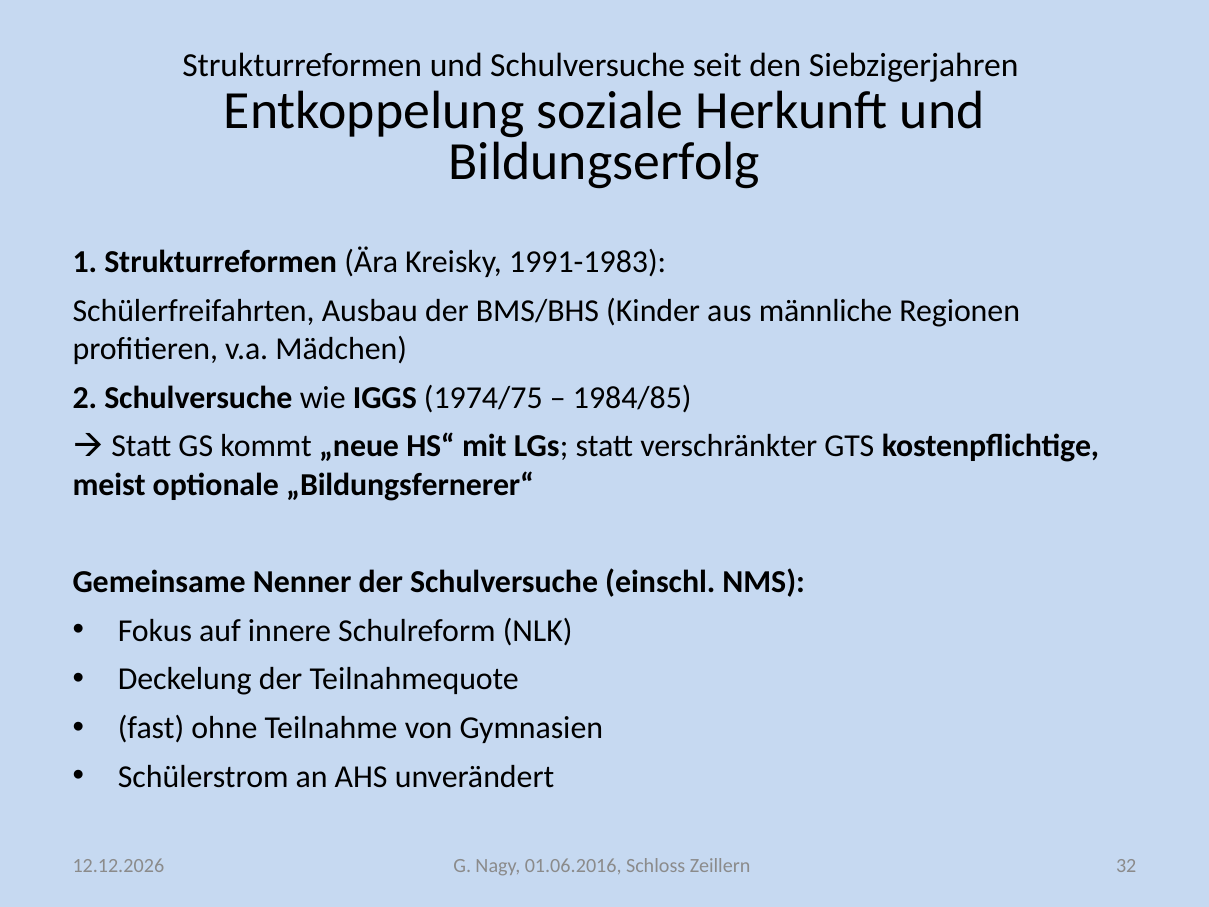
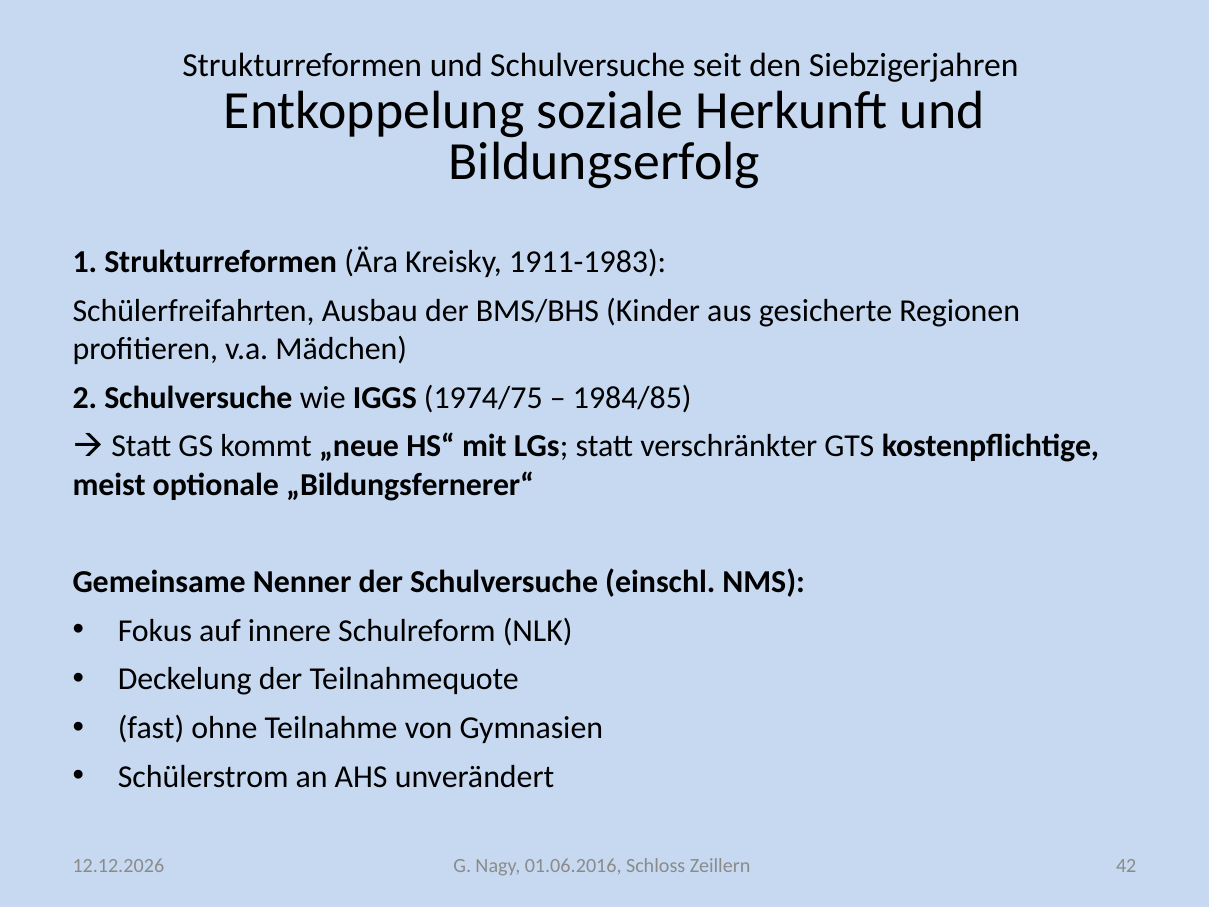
1991-1983: 1991-1983 -> 1911-1983 (588, 262)
männliche: männliche -> gesicherte (825, 310)
32: 32 -> 42 (1126, 866)
